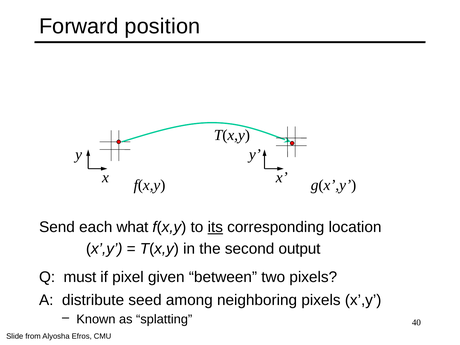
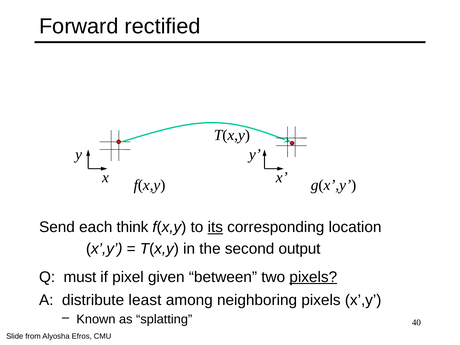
position: position -> rectified (163, 26)
what: what -> think (132, 227)
pixels underline: none -> present (313, 277)
seed: seed -> least (145, 300)
